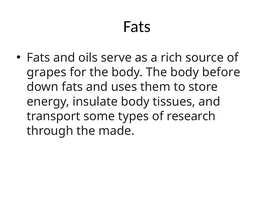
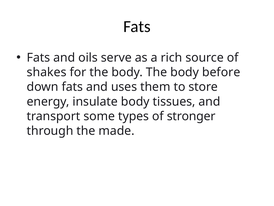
grapes: grapes -> shakes (47, 72)
research: research -> stronger (191, 116)
